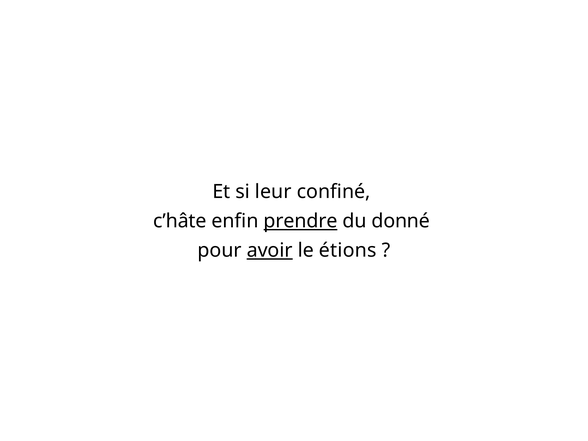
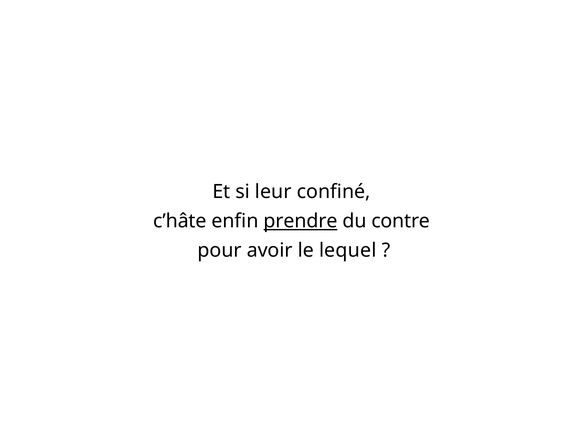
donné: donné -> contre (401, 221)
avoir underline: present -> none (270, 250)
étions: étions -> lequel (348, 250)
